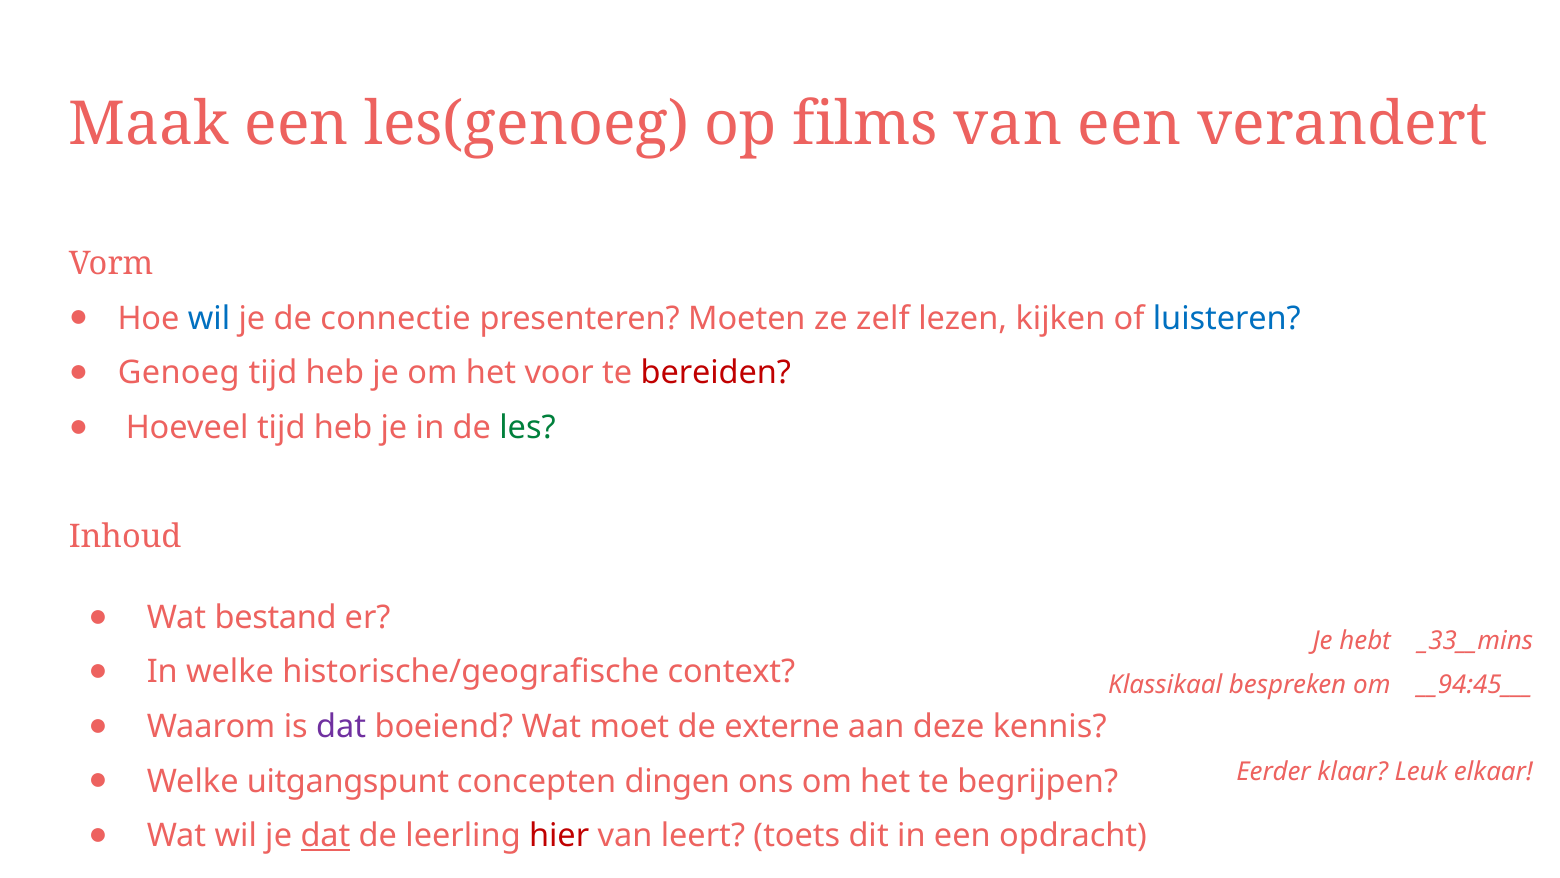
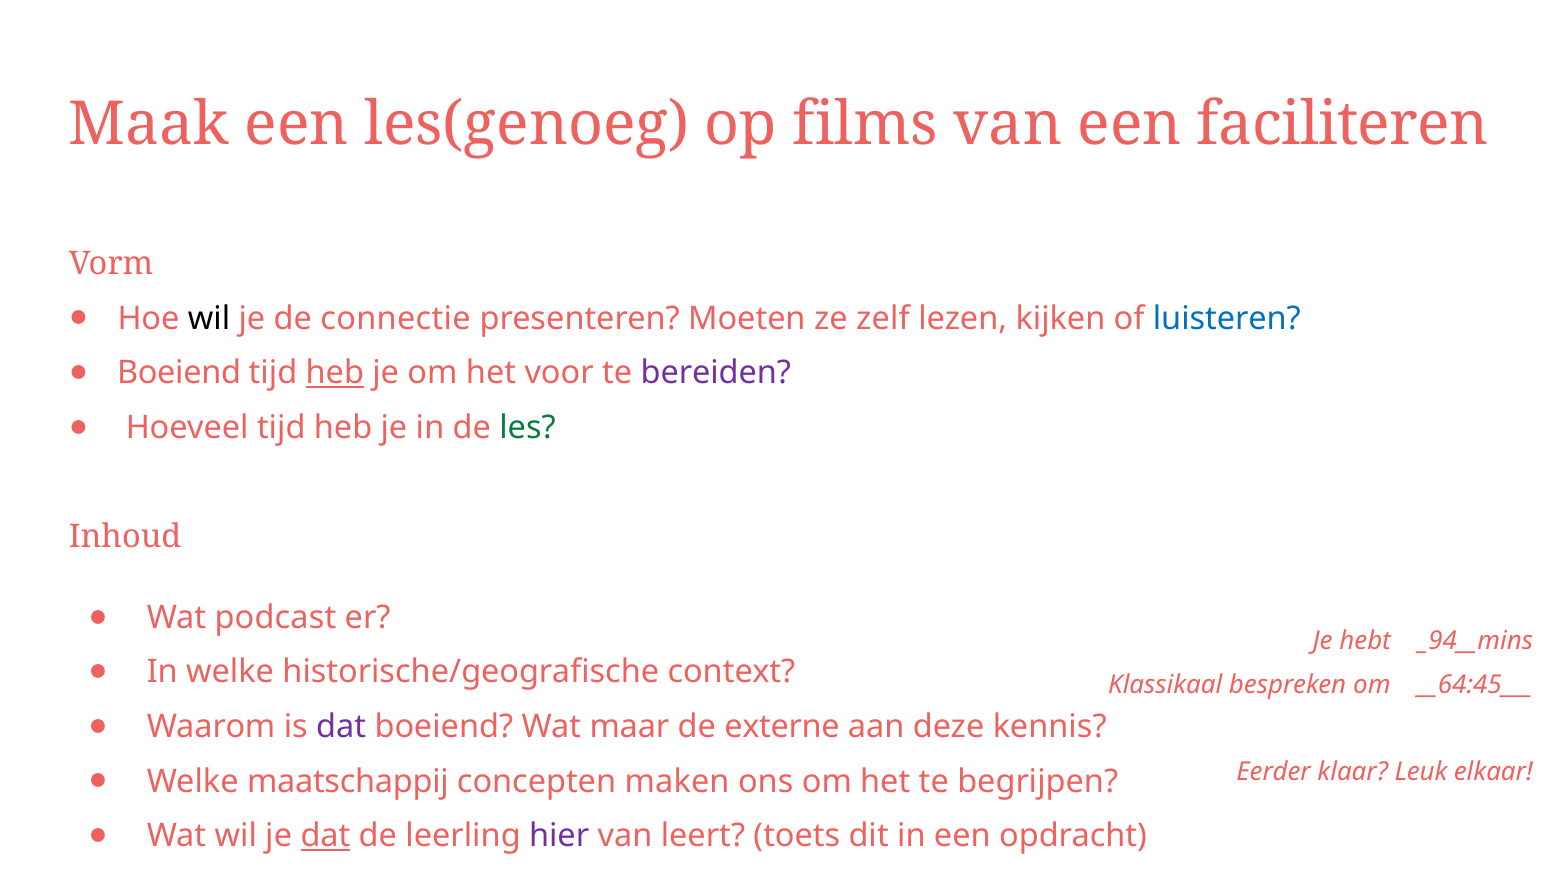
verandert: verandert -> faciliteren (1343, 124)
wil colour: blue -> black (209, 318)
Genoeg: Genoeg -> Boeiend (179, 373)
heb underline: none -> present (335, 373)
bereiden colour: red -> purple (716, 373)
bestand: bestand -> podcast (275, 617)
_33__mins: _33__mins -> _94__mins (1476, 641)
__94:45___: __94:45___ -> __64:45___ (1475, 685)
moet: moet -> maar (629, 726)
uitgangspunt: uitgangspunt -> maatschappij (348, 781)
dingen: dingen -> maken (677, 781)
hier colour: red -> purple (559, 835)
